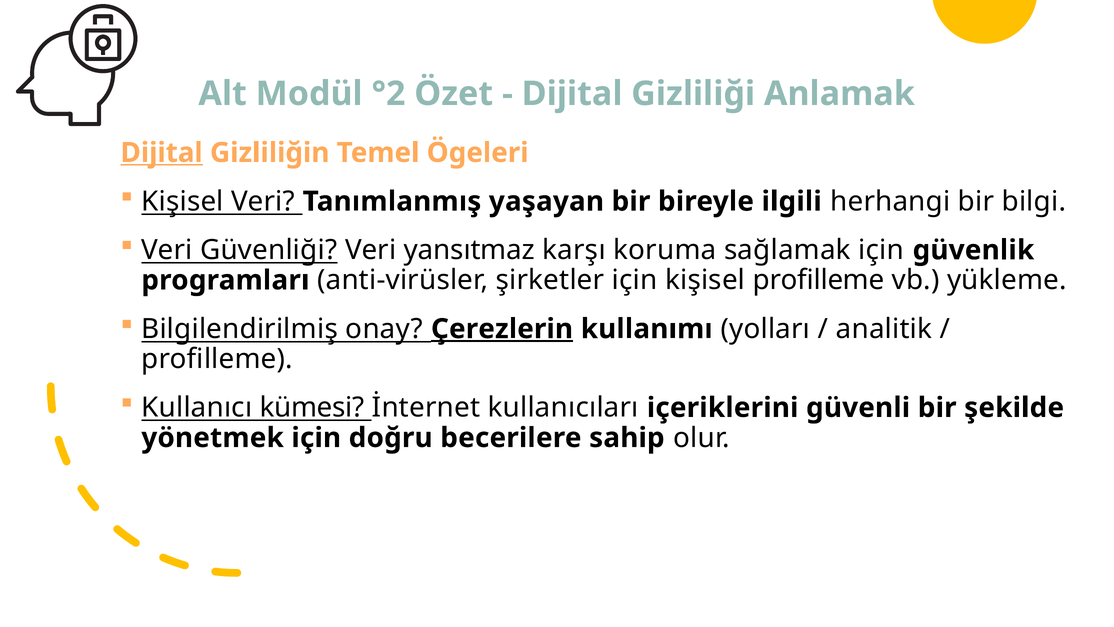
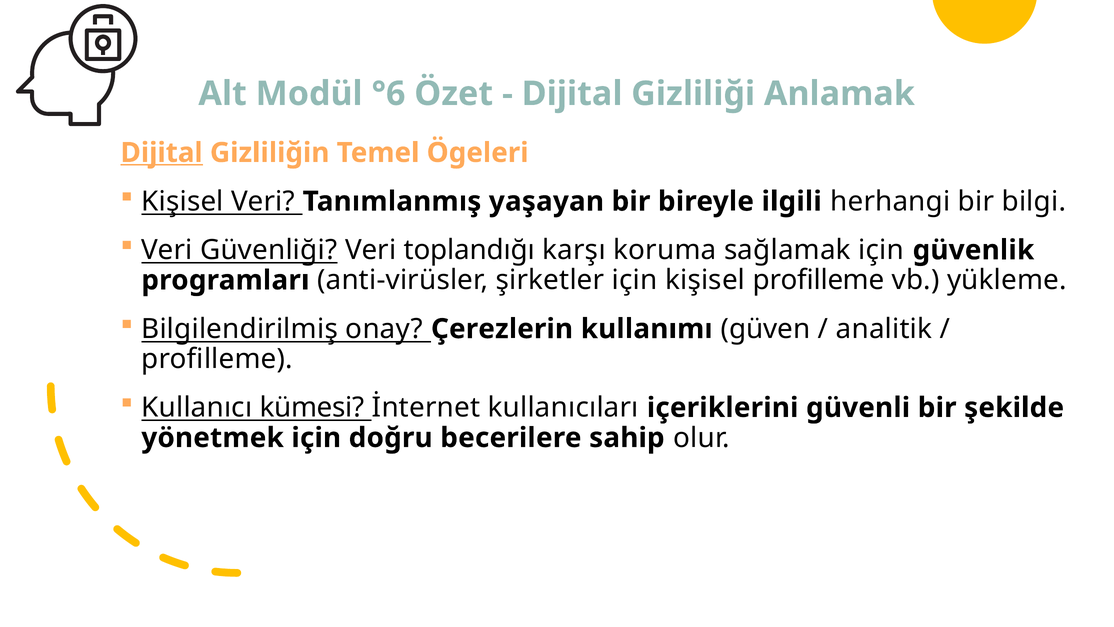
°2: °2 -> °6 (389, 94)
yansıtmaz: yansıtmaz -> toplandığı (469, 250)
Çerezlerin underline: present -> none (502, 329)
yolları: yolları -> güven (766, 329)
